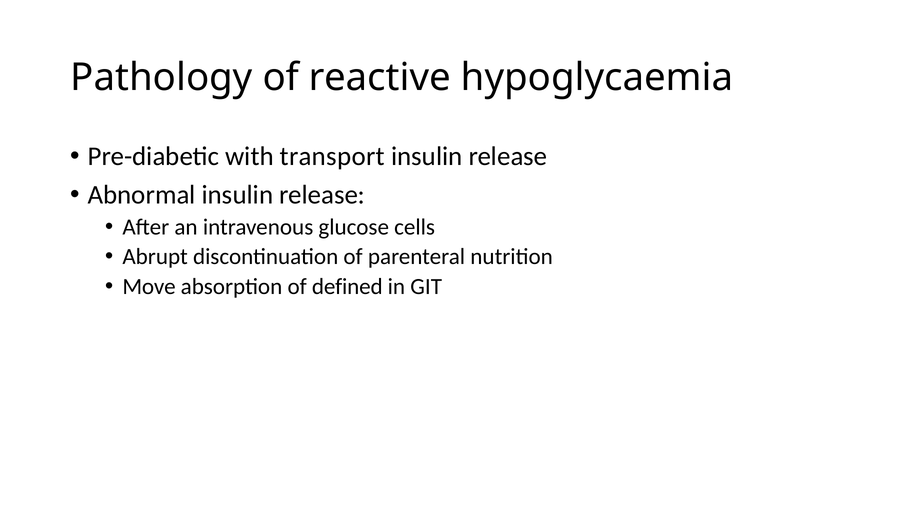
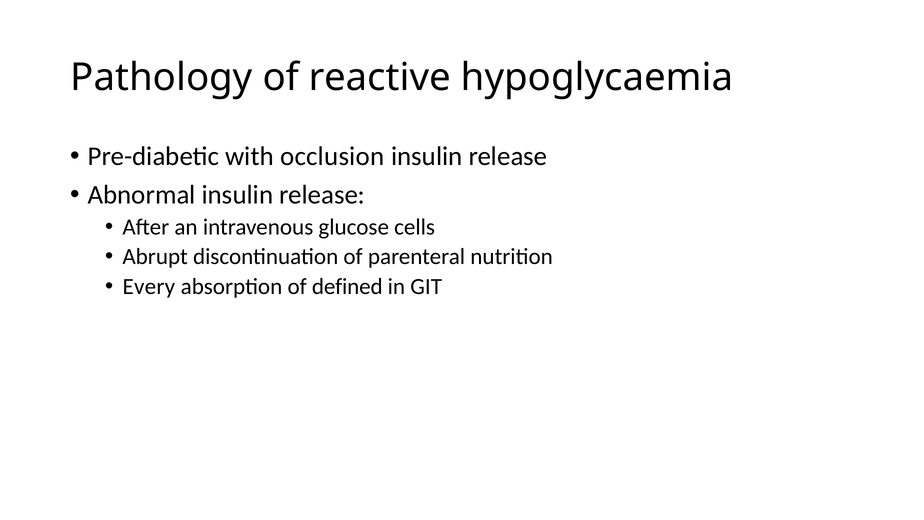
transport: transport -> occlusion (332, 156)
Move: Move -> Every (149, 286)
